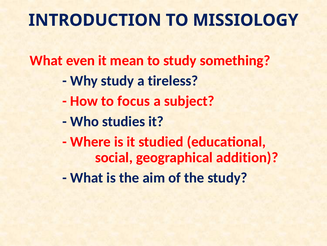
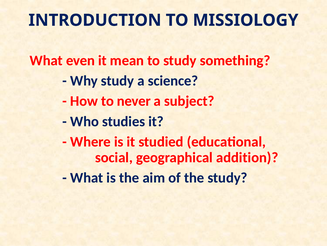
tireless: tireless -> science (173, 81)
focus: focus -> never (134, 101)
